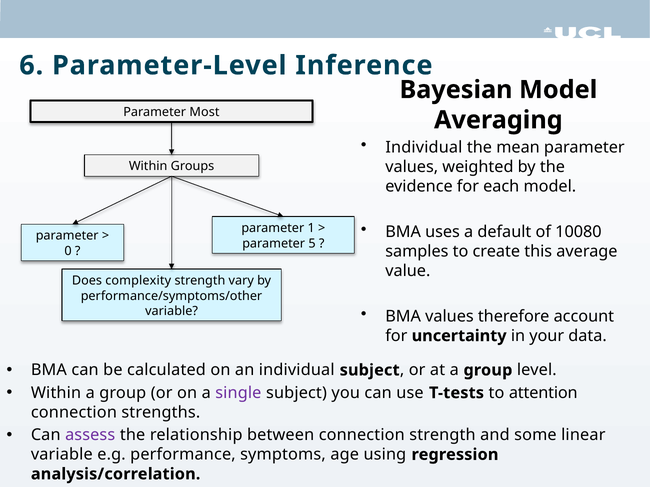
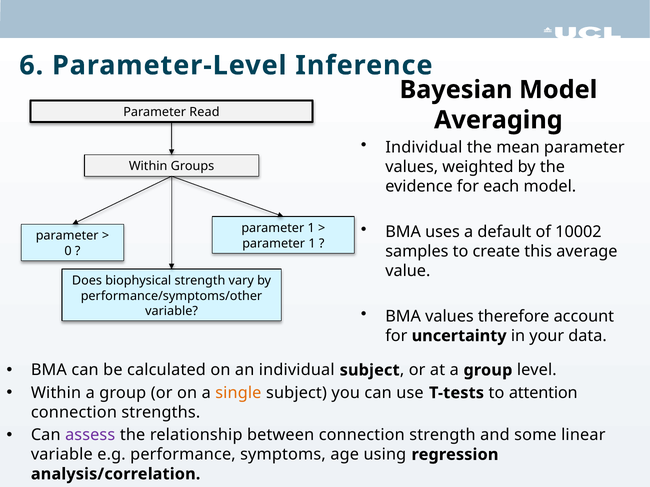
Most: Most -> Read (204, 112)
10080: 10080 -> 10002 (578, 232)
5: 5 -> 1 (312, 244)
complexity: complexity -> biophysical (138, 281)
single colour: purple -> orange (238, 393)
